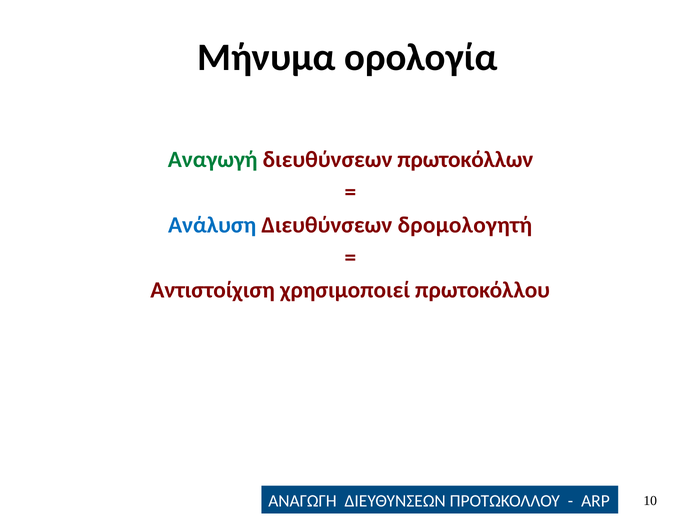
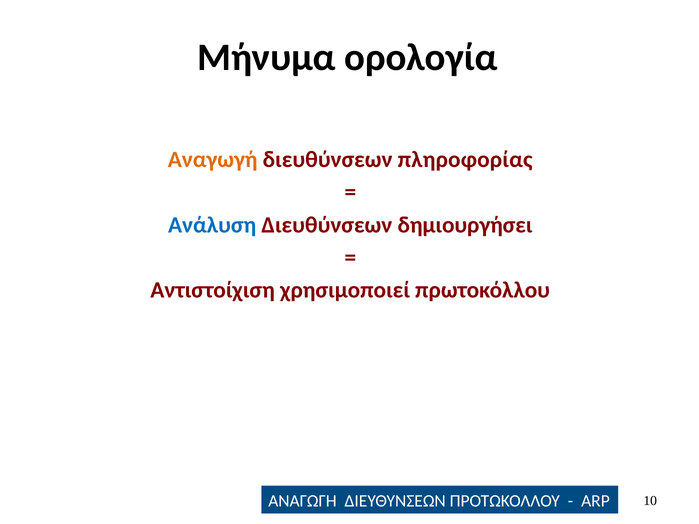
Αναγωγή colour: green -> orange (213, 160)
πρωτοκόλλων: πρωτοκόλλων -> πληροφορίας (465, 160)
δρομολογητή: δρομολογητή -> δημιουργήσει (465, 225)
